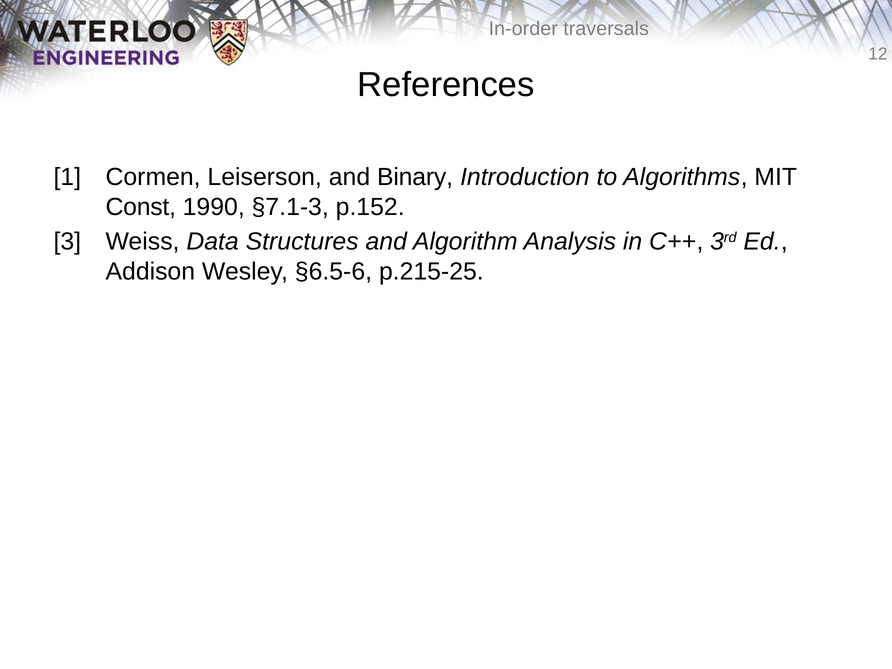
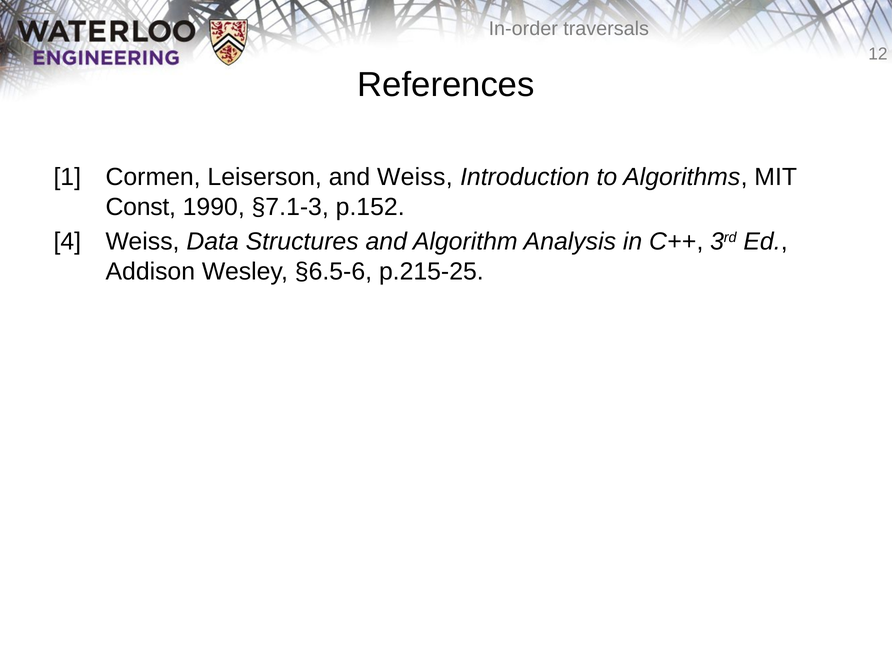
and Binary: Binary -> Weiss (415, 177)
3: 3 -> 4 (67, 242)
